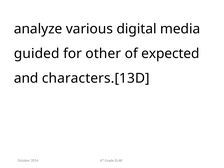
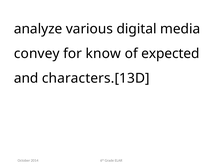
guided: guided -> convey (37, 54)
other: other -> know (103, 54)
